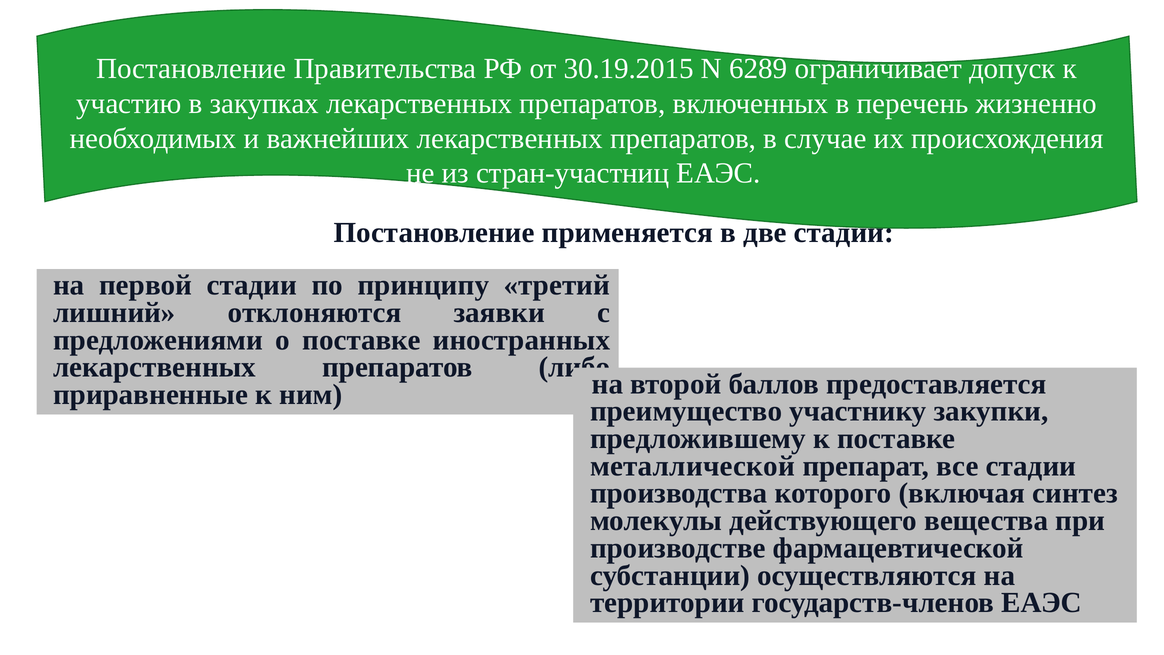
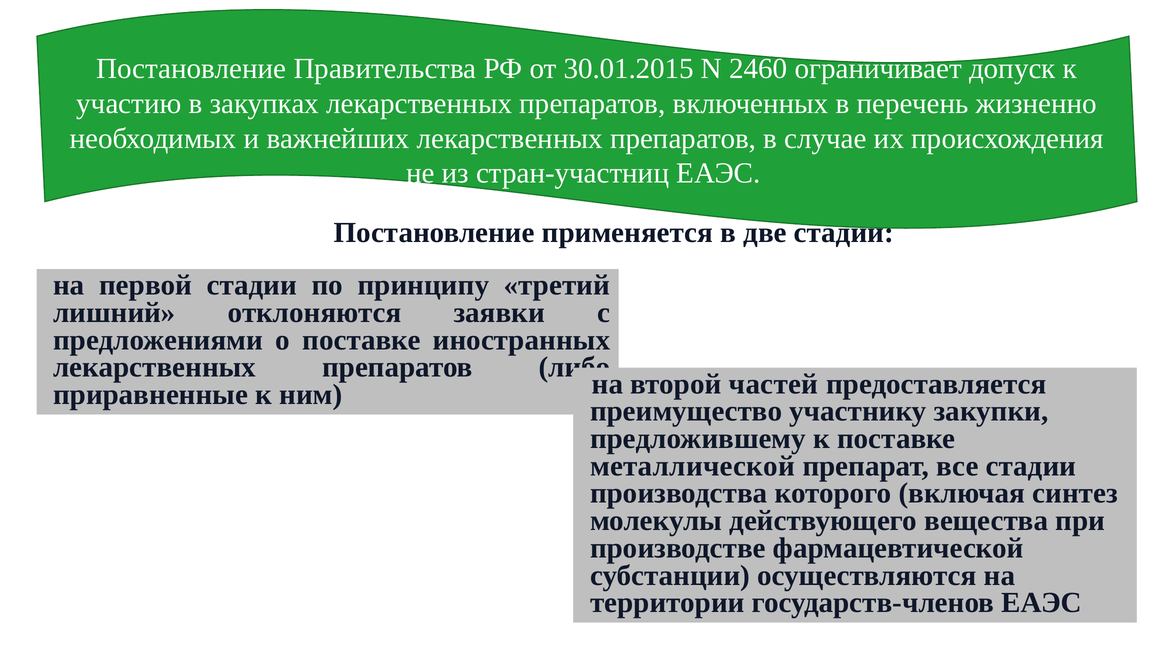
30.19.2015: 30.19.2015 -> 30.01.2015 (629, 69)
6289: 6289 -> 2460 (758, 69)
баллов: баллов -> частей (774, 384)
